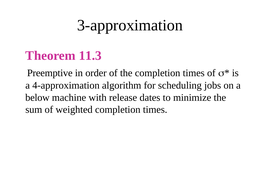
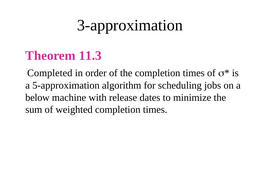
Preemptive: Preemptive -> Completed (50, 73)
4-approximation: 4-approximation -> 5-approximation (66, 85)
